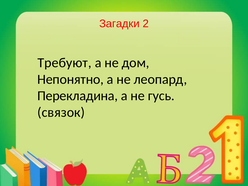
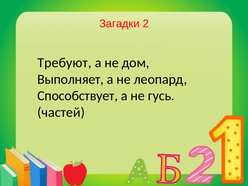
Непонятно: Непонятно -> Выполняет (71, 79)
Перекладина: Перекладина -> Способствует (78, 96)
связок: связок -> частей (61, 112)
